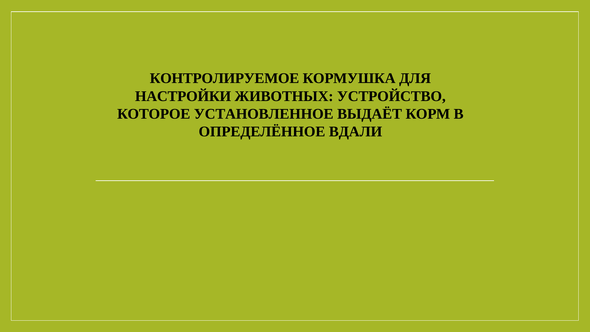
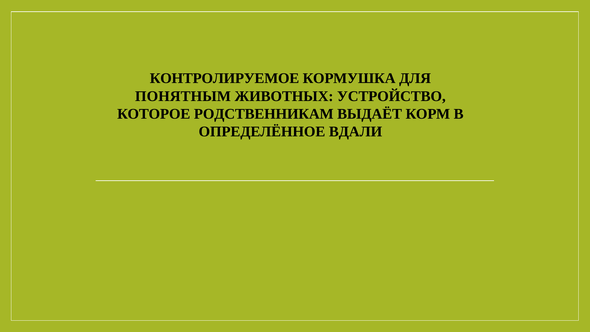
НАСТРОЙКИ: НАСТРОЙКИ -> ПОНЯТНЫМ (183, 96)
УСТАНОВЛЕННОЕ: УСТАНОВЛЕННОЕ -> РОДСТВЕННИКАМ (264, 114)
